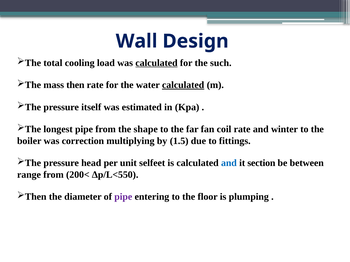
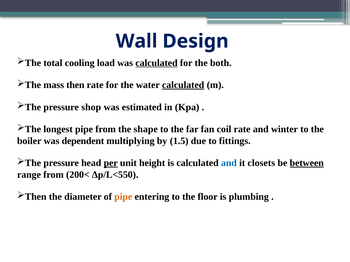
such: such -> both (221, 63)
itself: itself -> shop (91, 107)
correction: correction -> dependent (83, 141)
per underline: none -> present (111, 163)
selfeet: selfeet -> height (152, 163)
section: section -> closets (261, 163)
between underline: none -> present (307, 163)
pipe colour: purple -> orange (123, 197)
plumping: plumping -> plumbing (249, 197)
